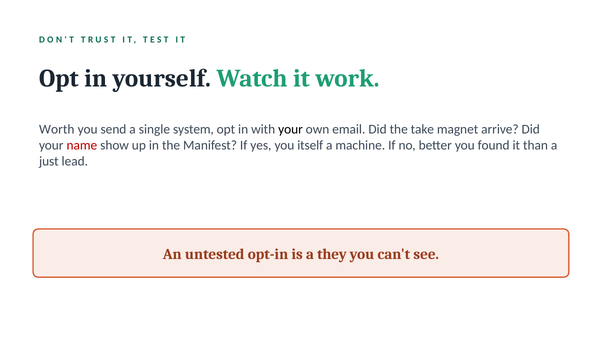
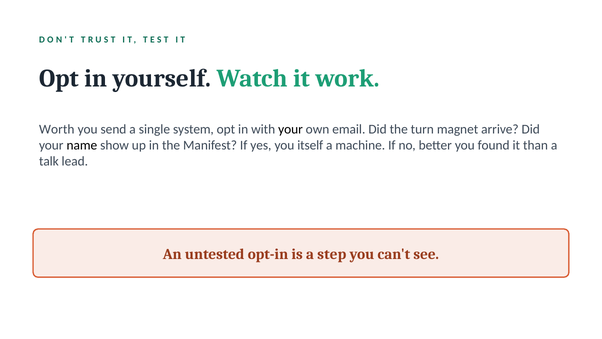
take: take -> turn (422, 129)
name colour: red -> black (82, 145)
just: just -> talk (49, 161)
they: they -> step (332, 254)
